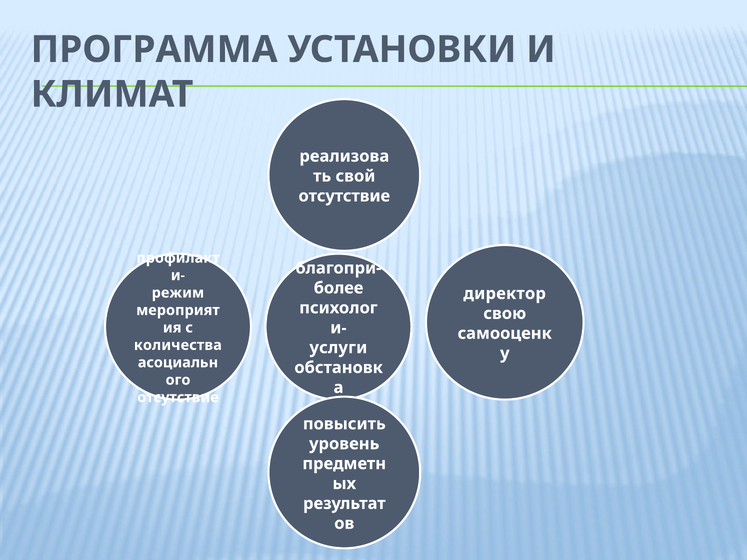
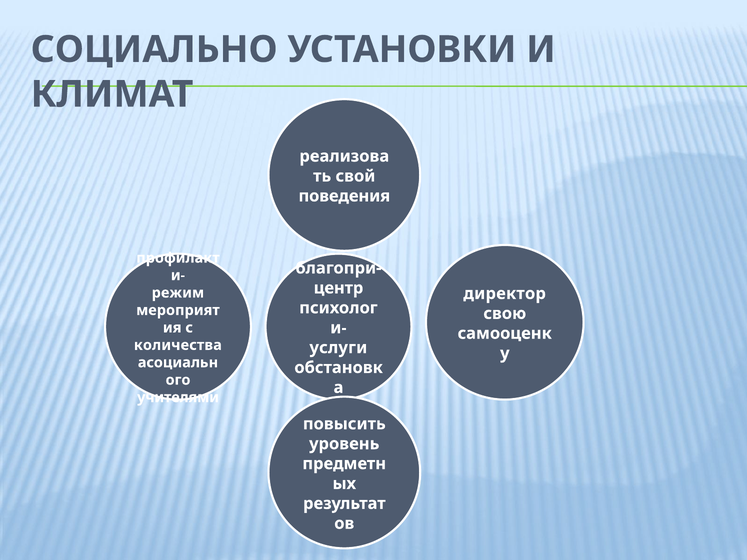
ПРОГРАММА: ПРОГРАММА -> СОЦИАЛЬНО (154, 50)
отсутствие: отсутствие -> поведения (344, 196)
более: более -> центр (339, 288)
отсутствие: отсутствие -> учителями (178, 398)
